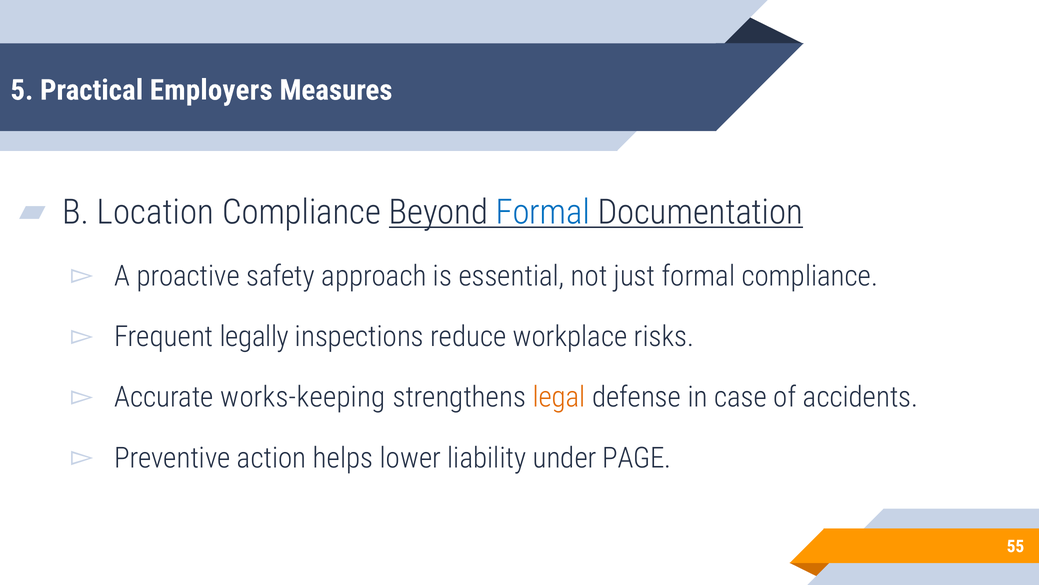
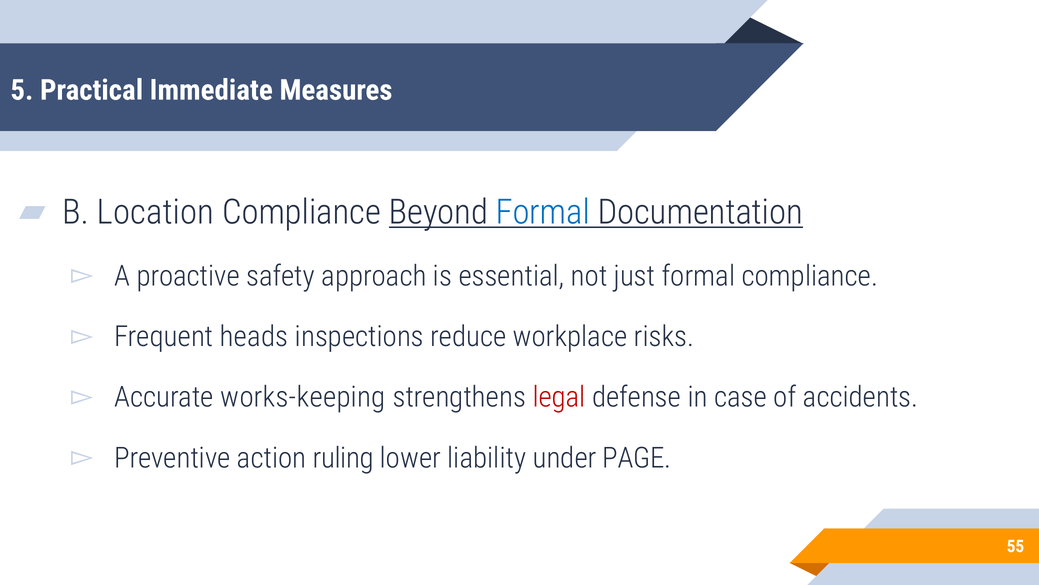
Employers: Employers -> Immediate (211, 90)
legally: legally -> heads (254, 336)
legal colour: orange -> red (559, 397)
helps: helps -> ruling (343, 458)
